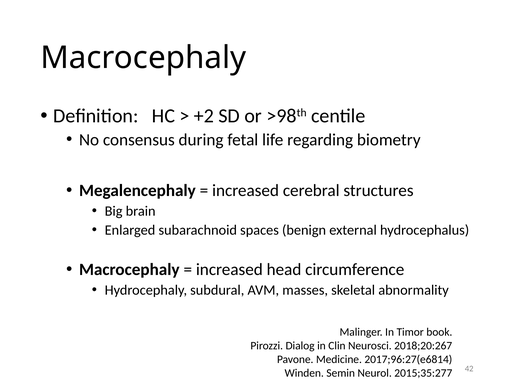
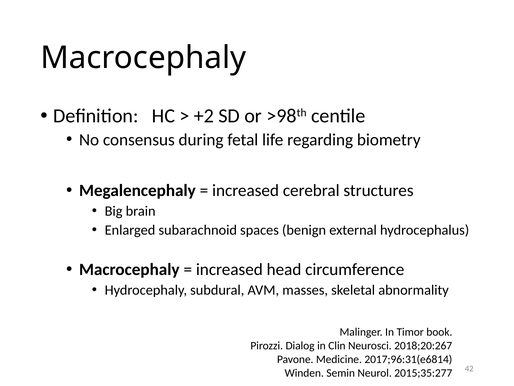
2017;96:27(e6814: 2017;96:27(e6814 -> 2017;96:31(e6814 (408, 359)
